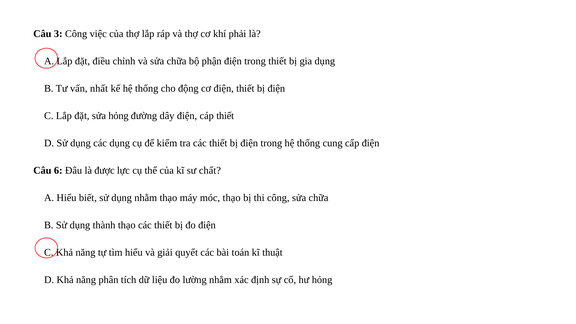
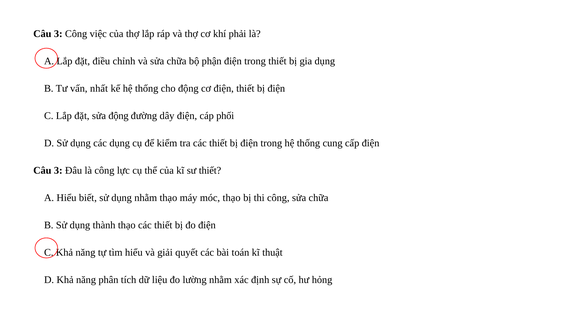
sửa hỏng: hỏng -> động (119, 116)
cáp thiết: thiết -> phối (225, 116)
6: 6 -> 3 (58, 170)
là được: được -> công (104, 170)
sư chất: chất -> thiết (210, 170)
